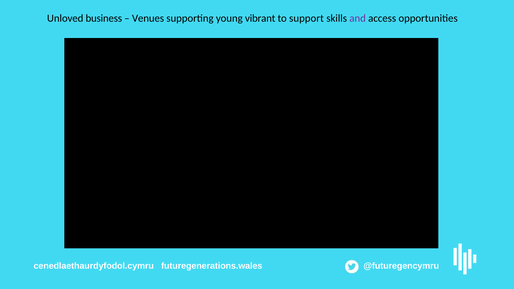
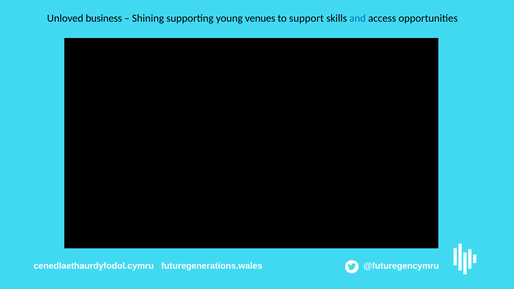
Venues: Venues -> Shining (148, 18)
vibrant: vibrant -> venues (260, 18)
and colour: purple -> blue (358, 18)
